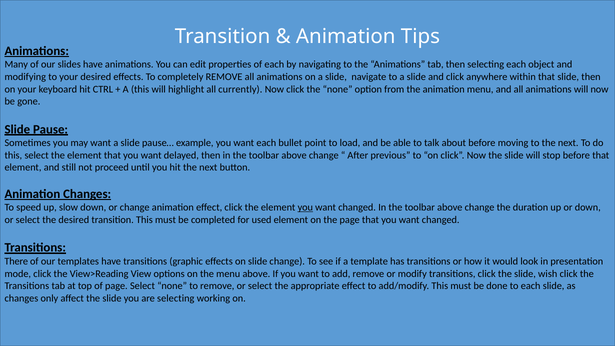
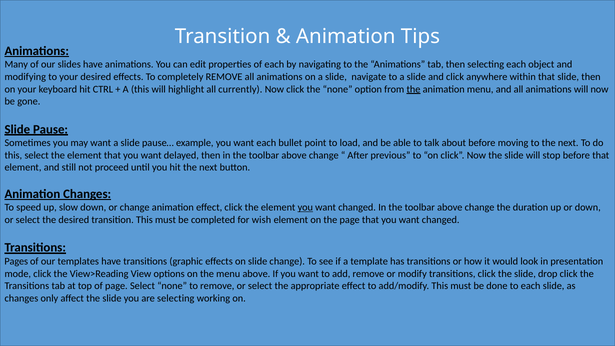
the underline: none -> present (413, 89)
used: used -> wish (262, 220)
There: There -> Pages (16, 261)
wish: wish -> drop (548, 274)
